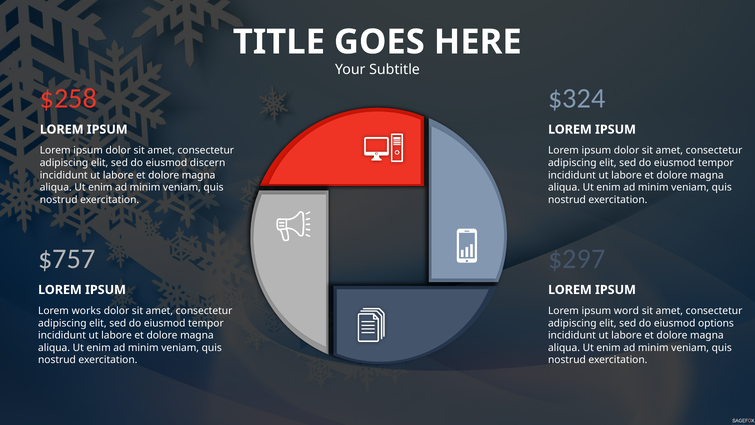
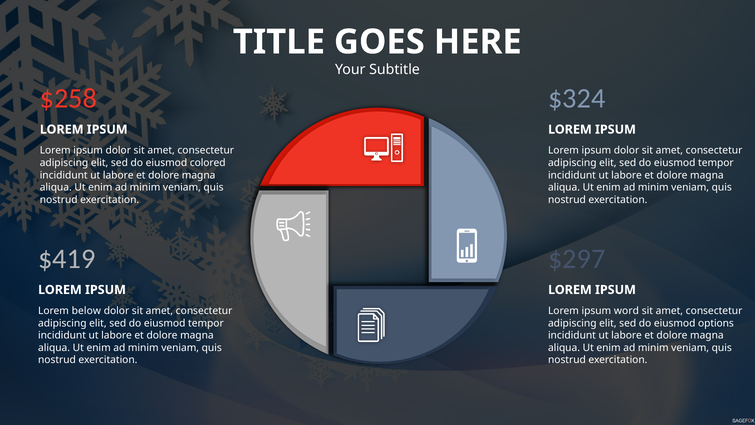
discern: discern -> colored (208, 163)
$757: $757 -> $419 (67, 259)
works: works -> below (86, 311)
